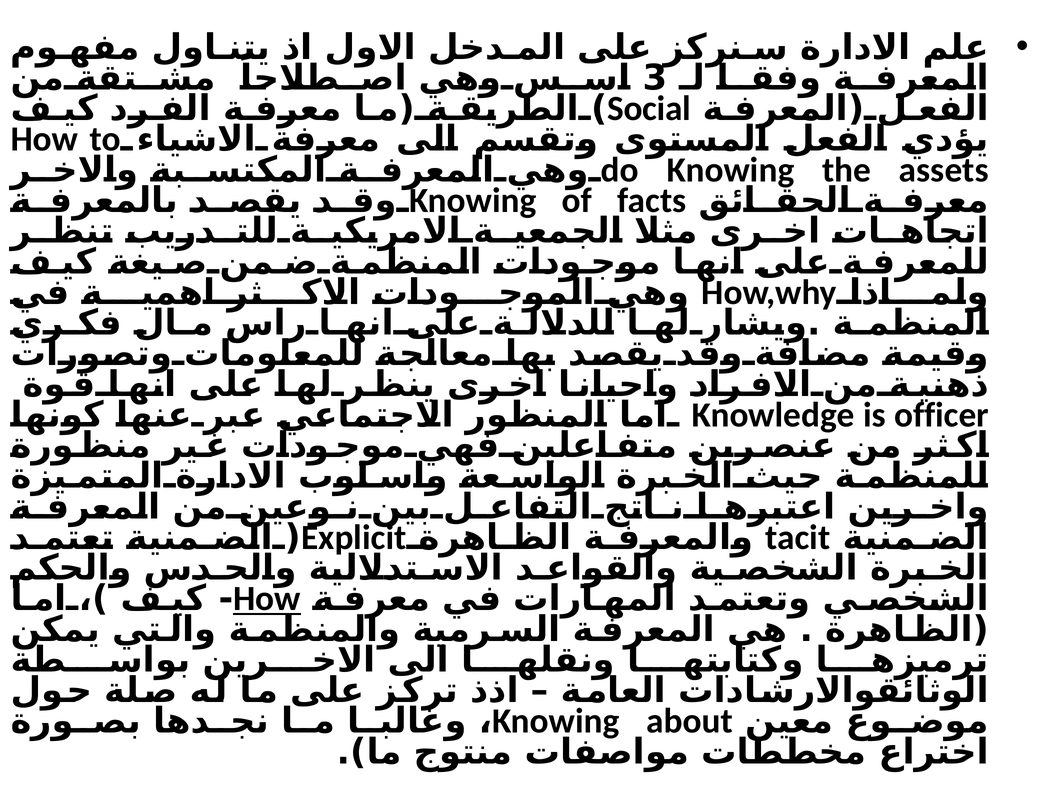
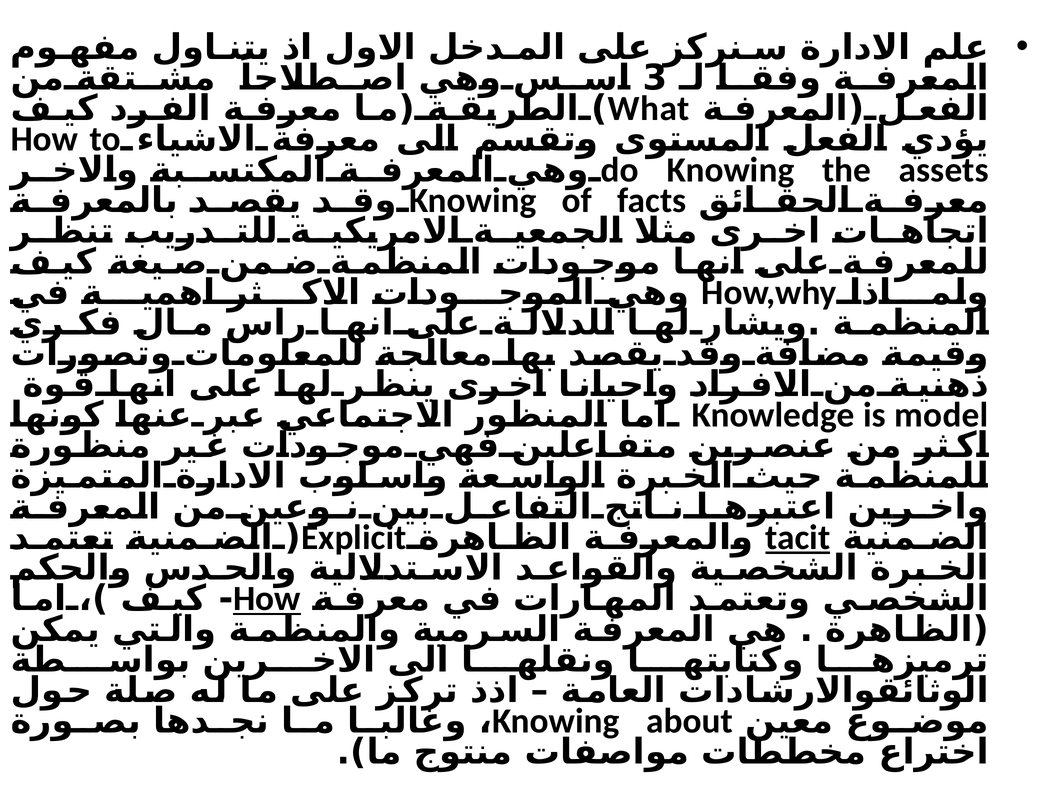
Social: Social -> What (649, 109)
officer: officer -> model (941, 415)
tacit underline: none -> present (798, 538)
